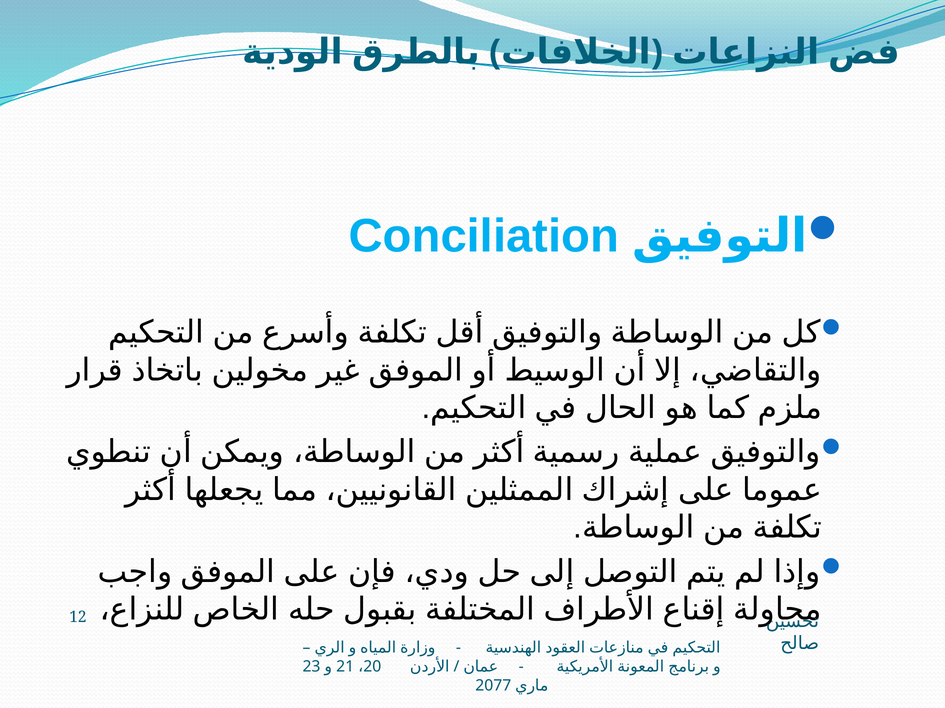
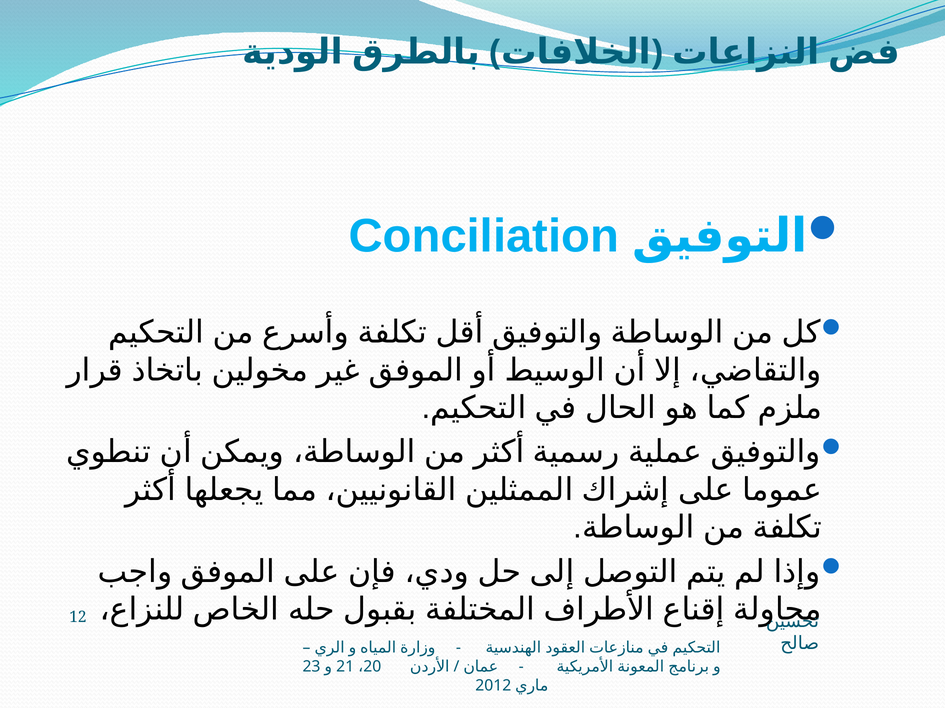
2077: 2077 -> 2012 (493, 686)
